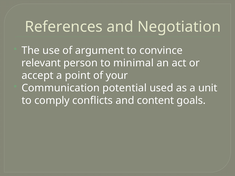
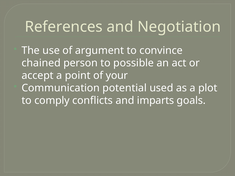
relevant: relevant -> chained (41, 63)
minimal: minimal -> possible (134, 63)
unit: unit -> plot (208, 88)
content: content -> imparts (156, 101)
